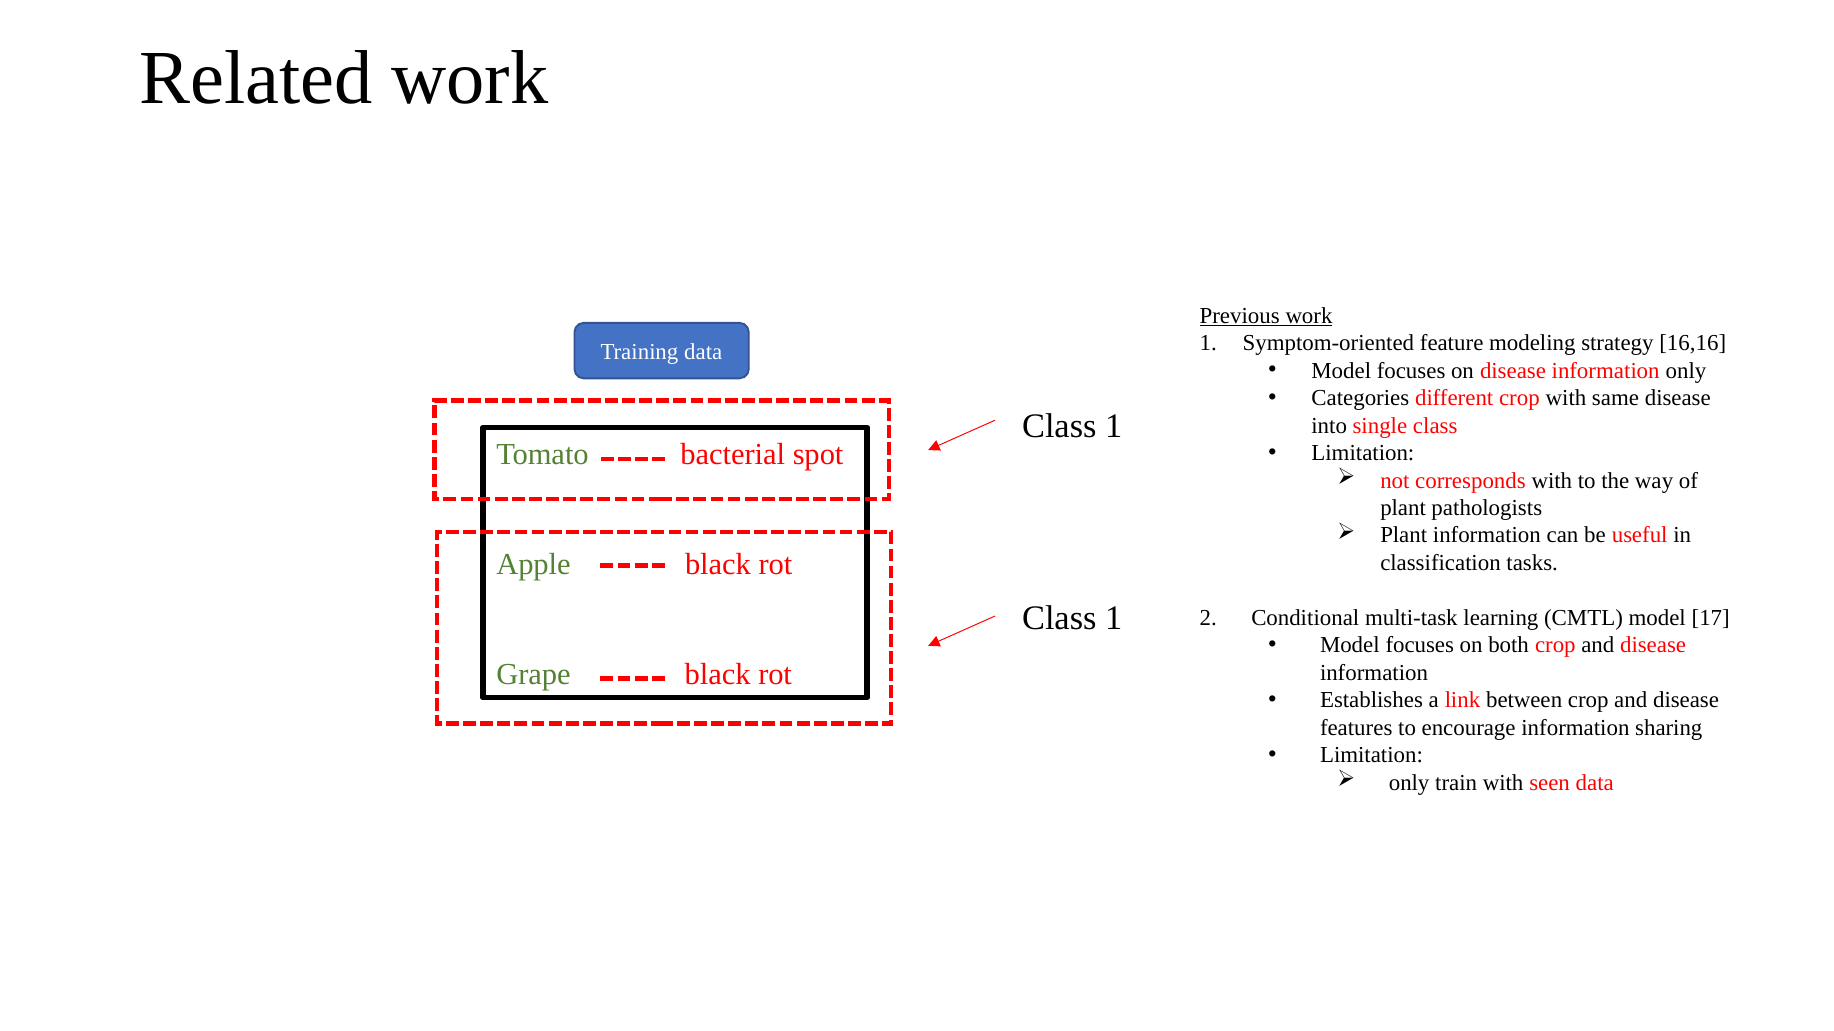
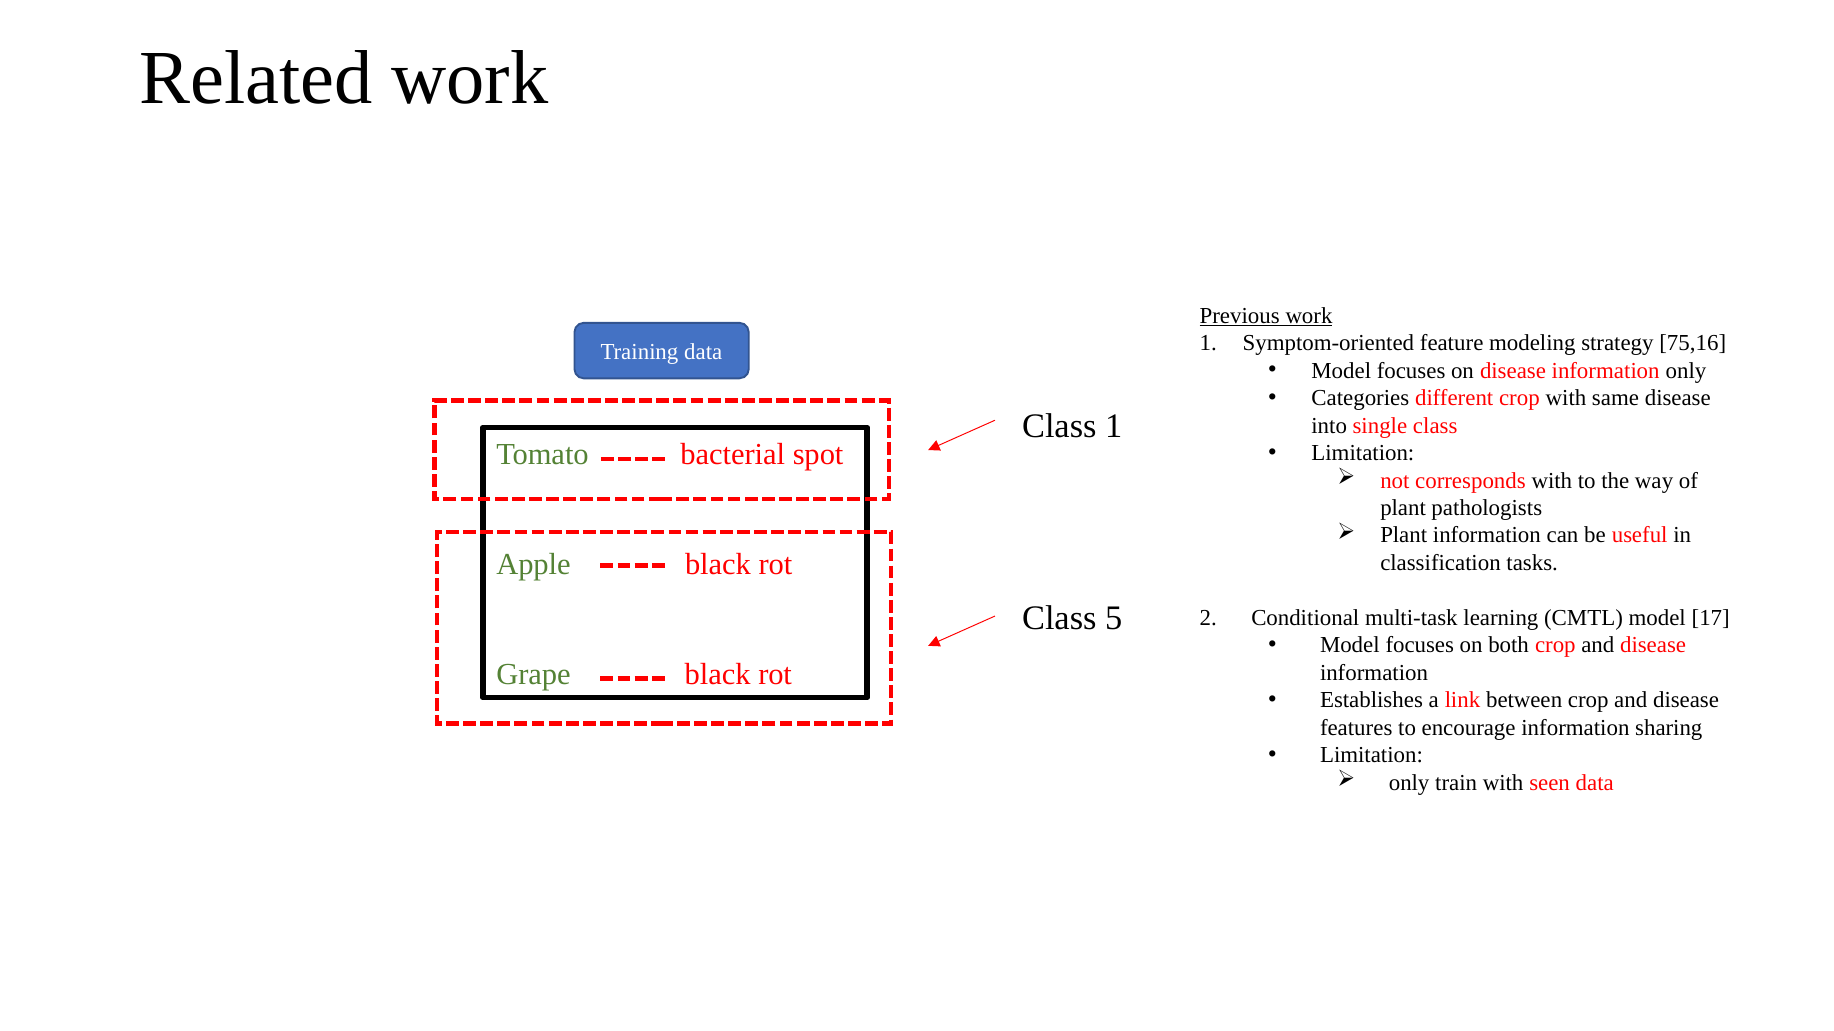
16,16: 16,16 -> 75,16 (1693, 343)
1: 1 -> 5 (1114, 618)
